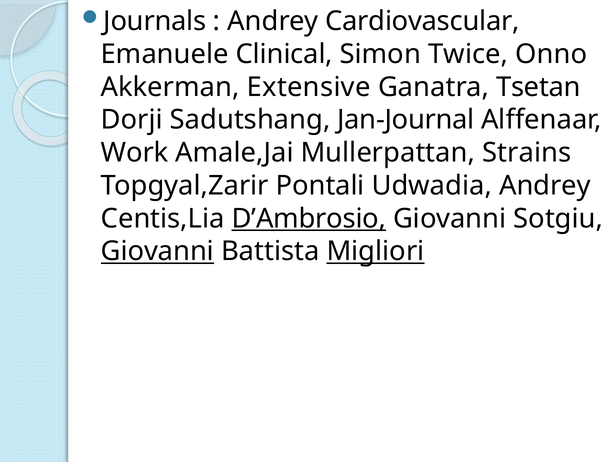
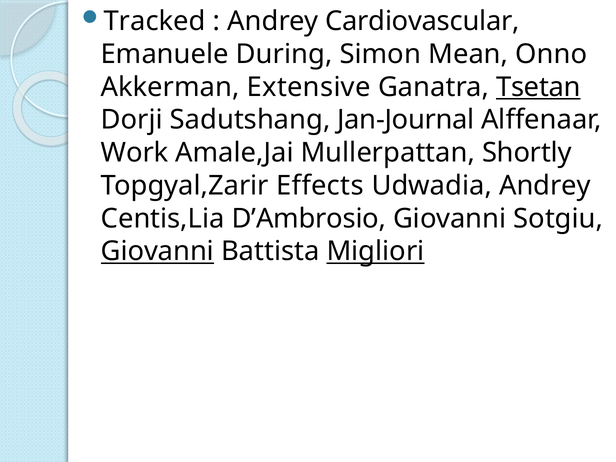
Journals: Journals -> Tracked (155, 21)
Clinical: Clinical -> During (284, 54)
Twice: Twice -> Mean (468, 54)
Tsetan underline: none -> present (538, 87)
Strains: Strains -> Shortly (527, 153)
Pontali: Pontali -> Effects (320, 186)
D’Ambrosio underline: present -> none (309, 219)
